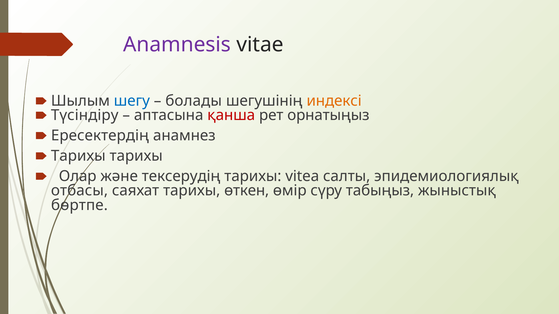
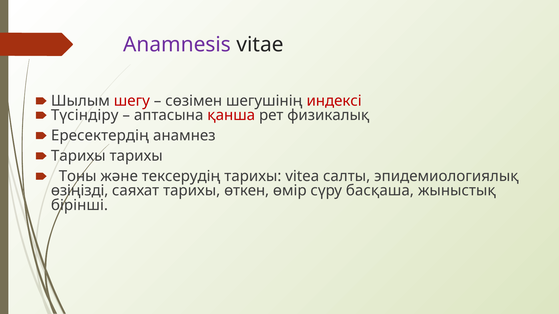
шегу colour: blue -> red (132, 101)
болады: болады -> сөзімен (194, 101)
индексі colour: orange -> red (334, 101)
орнатыңыз: орнатыңыз -> физикалық (328, 115)
Олар: Олар -> Тоны (78, 176)
отбасы: отбасы -> өзіңізді (80, 191)
табыңыз: табыңыз -> басқаша (380, 191)
бөртпе: бөртпе -> бірінші (79, 205)
